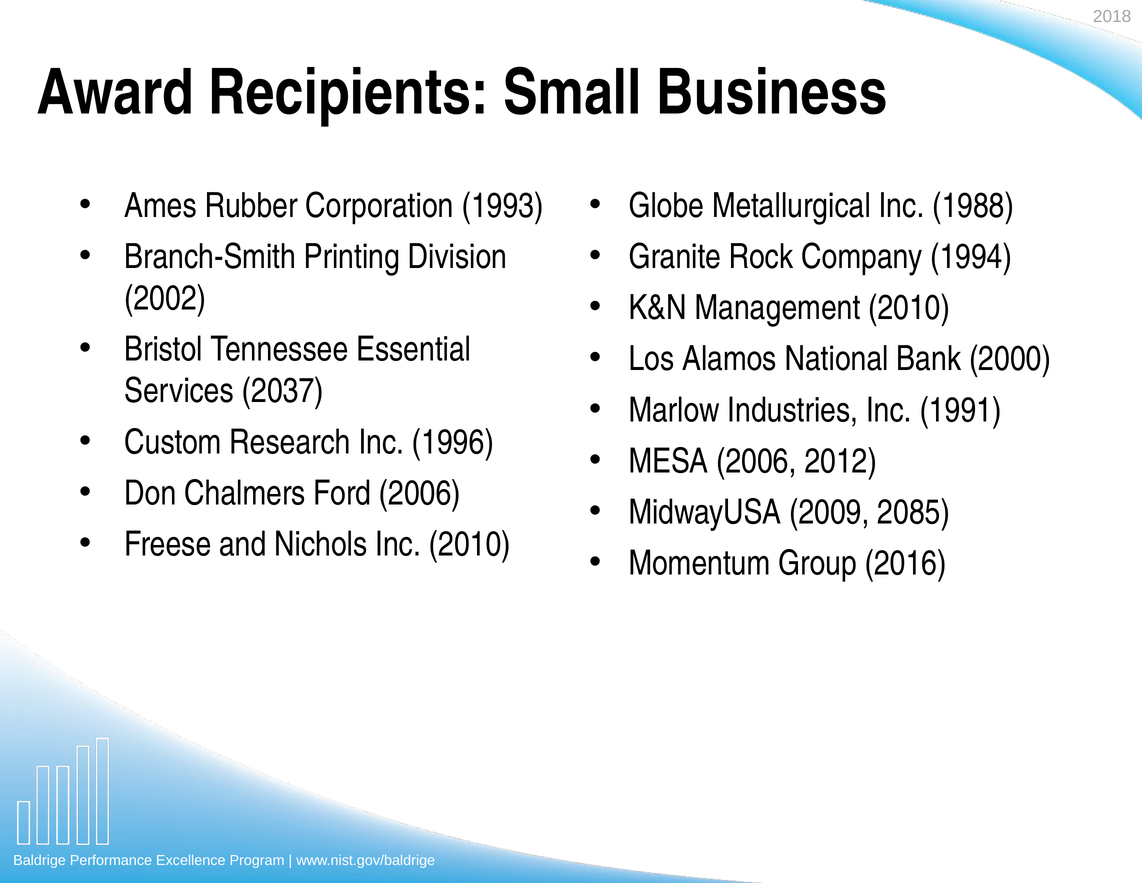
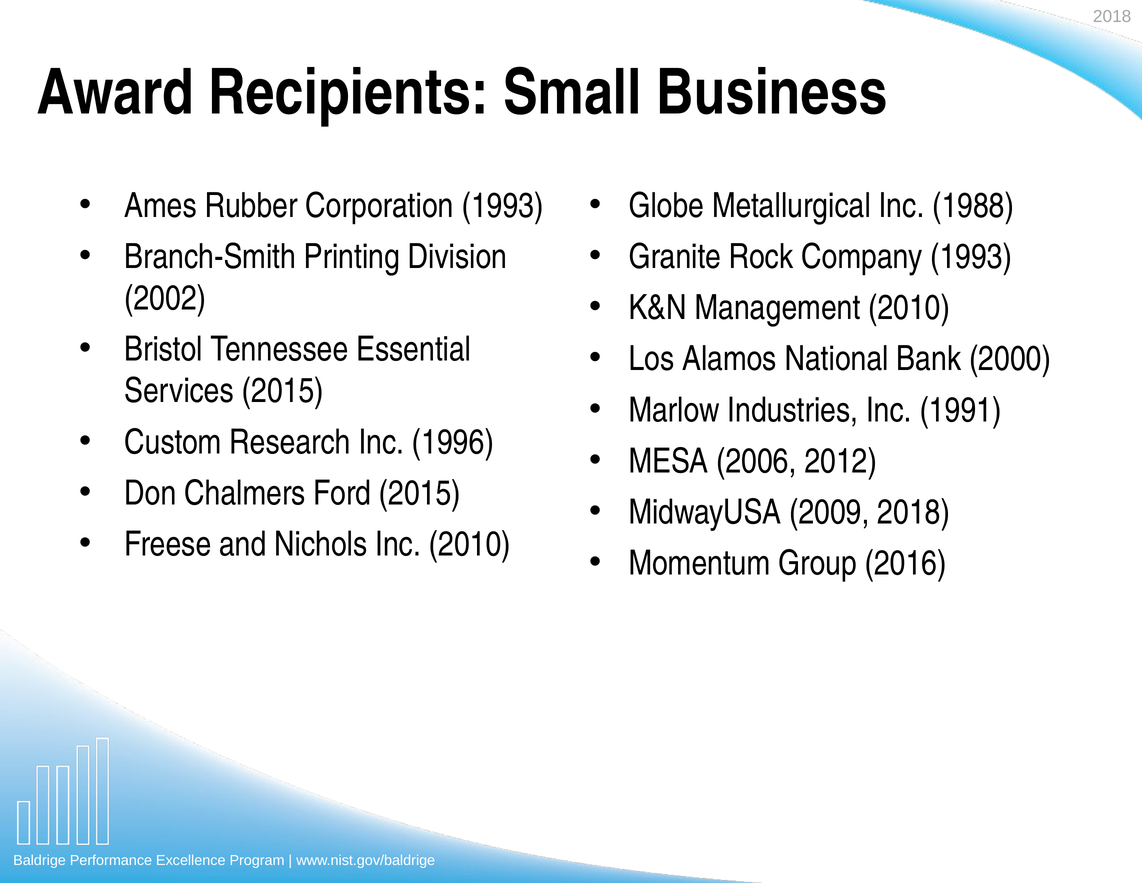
Company 1994: 1994 -> 1993 (971, 257)
Services 2037: 2037 -> 2015 (283, 391)
Ford 2006: 2006 -> 2015 (420, 493)
2009 2085: 2085 -> 2018 (914, 512)
